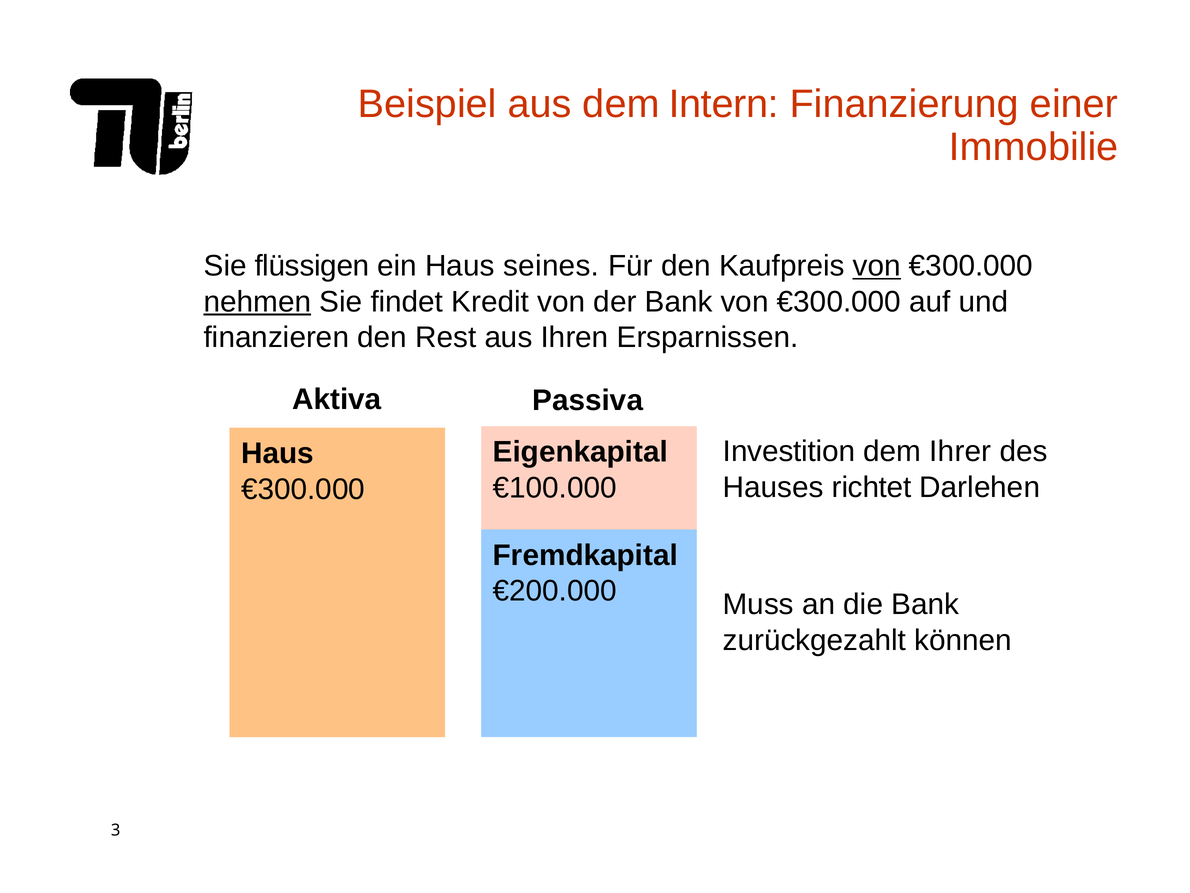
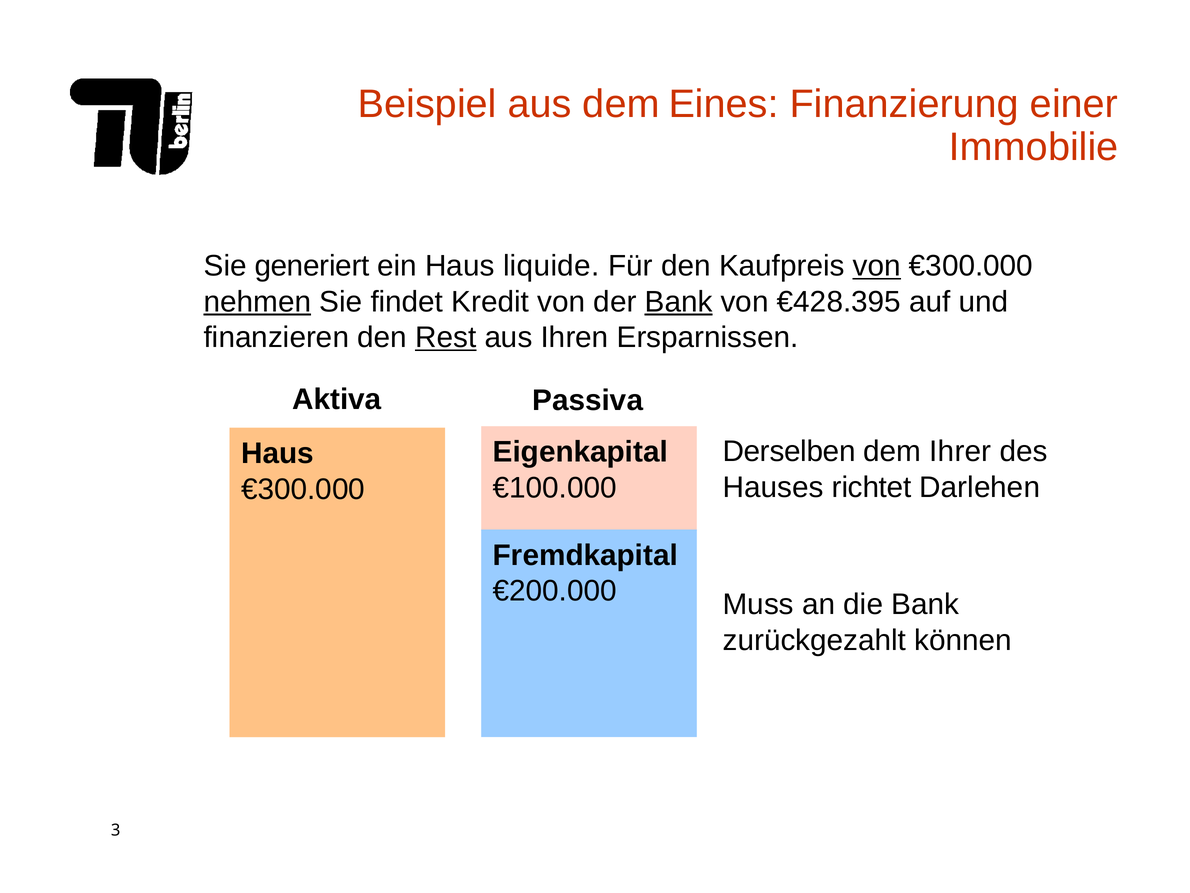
Intern: Intern -> Eines (724, 104)
flüssigen: flüssigen -> generiert (312, 266)
seines: seines -> liquide (551, 266)
Bank underline: none -> present (679, 302)
€300.000: €300.000 -> €428.395 (839, 302)
Rest underline: none -> present (446, 337)
Investition: Investition -> Derselben (789, 451)
